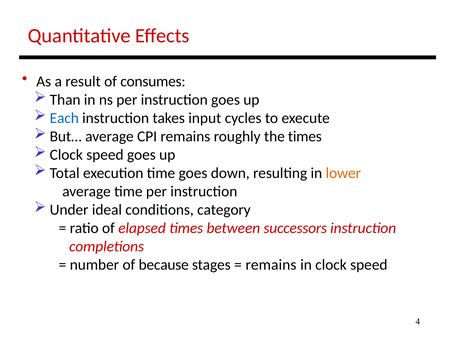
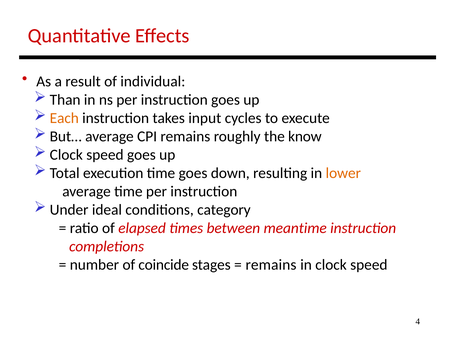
consumes: consumes -> individual (153, 81)
Each colour: blue -> orange (64, 118)
the times: times -> know (305, 136)
successors: successors -> meantime (295, 228)
because: because -> coincide (164, 265)
